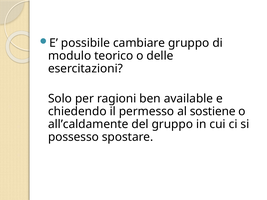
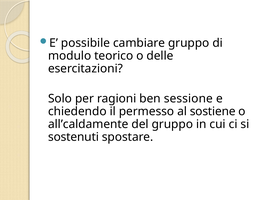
available: available -> sessione (188, 99)
possesso: possesso -> sostenuti (73, 137)
